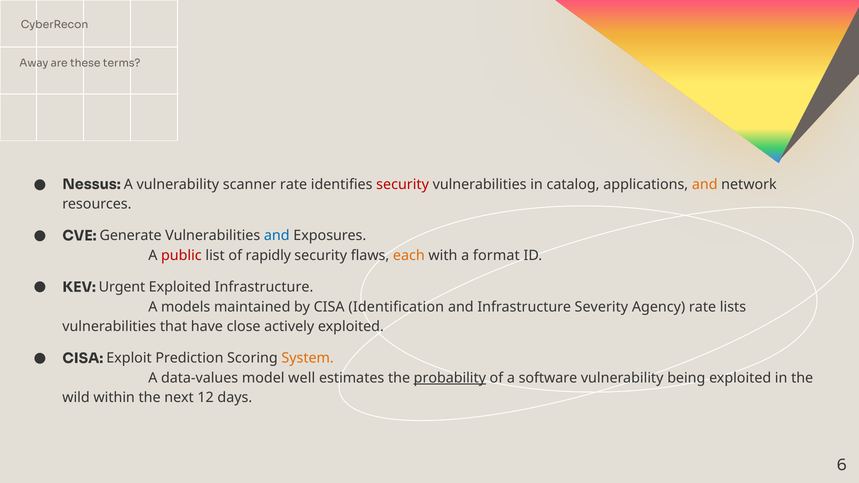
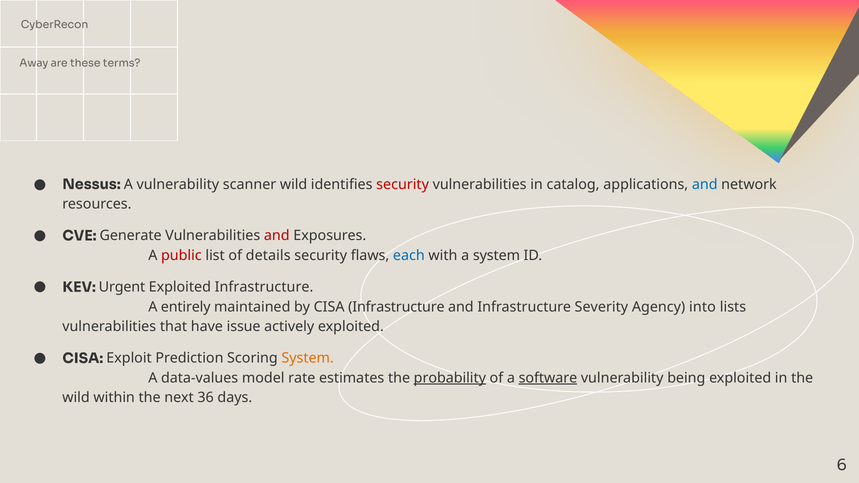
scanner rate: rate -> wild (294, 184)
and colour: orange -> blue (705, 184)
and colour: blue -> red (277, 236)
rapidly: rapidly -> details (268, 256)
each colour: orange -> blue (409, 256)
a format: format -> system (496, 256)
models: models -> entirely (186, 307)
CISA Identification: Identification -> Infrastructure (396, 307)
Agency rate: rate -> into (702, 307)
close: close -> issue (244, 327)
well: well -> rate (302, 378)
software underline: none -> present (548, 378)
12: 12 -> 36 (206, 398)
